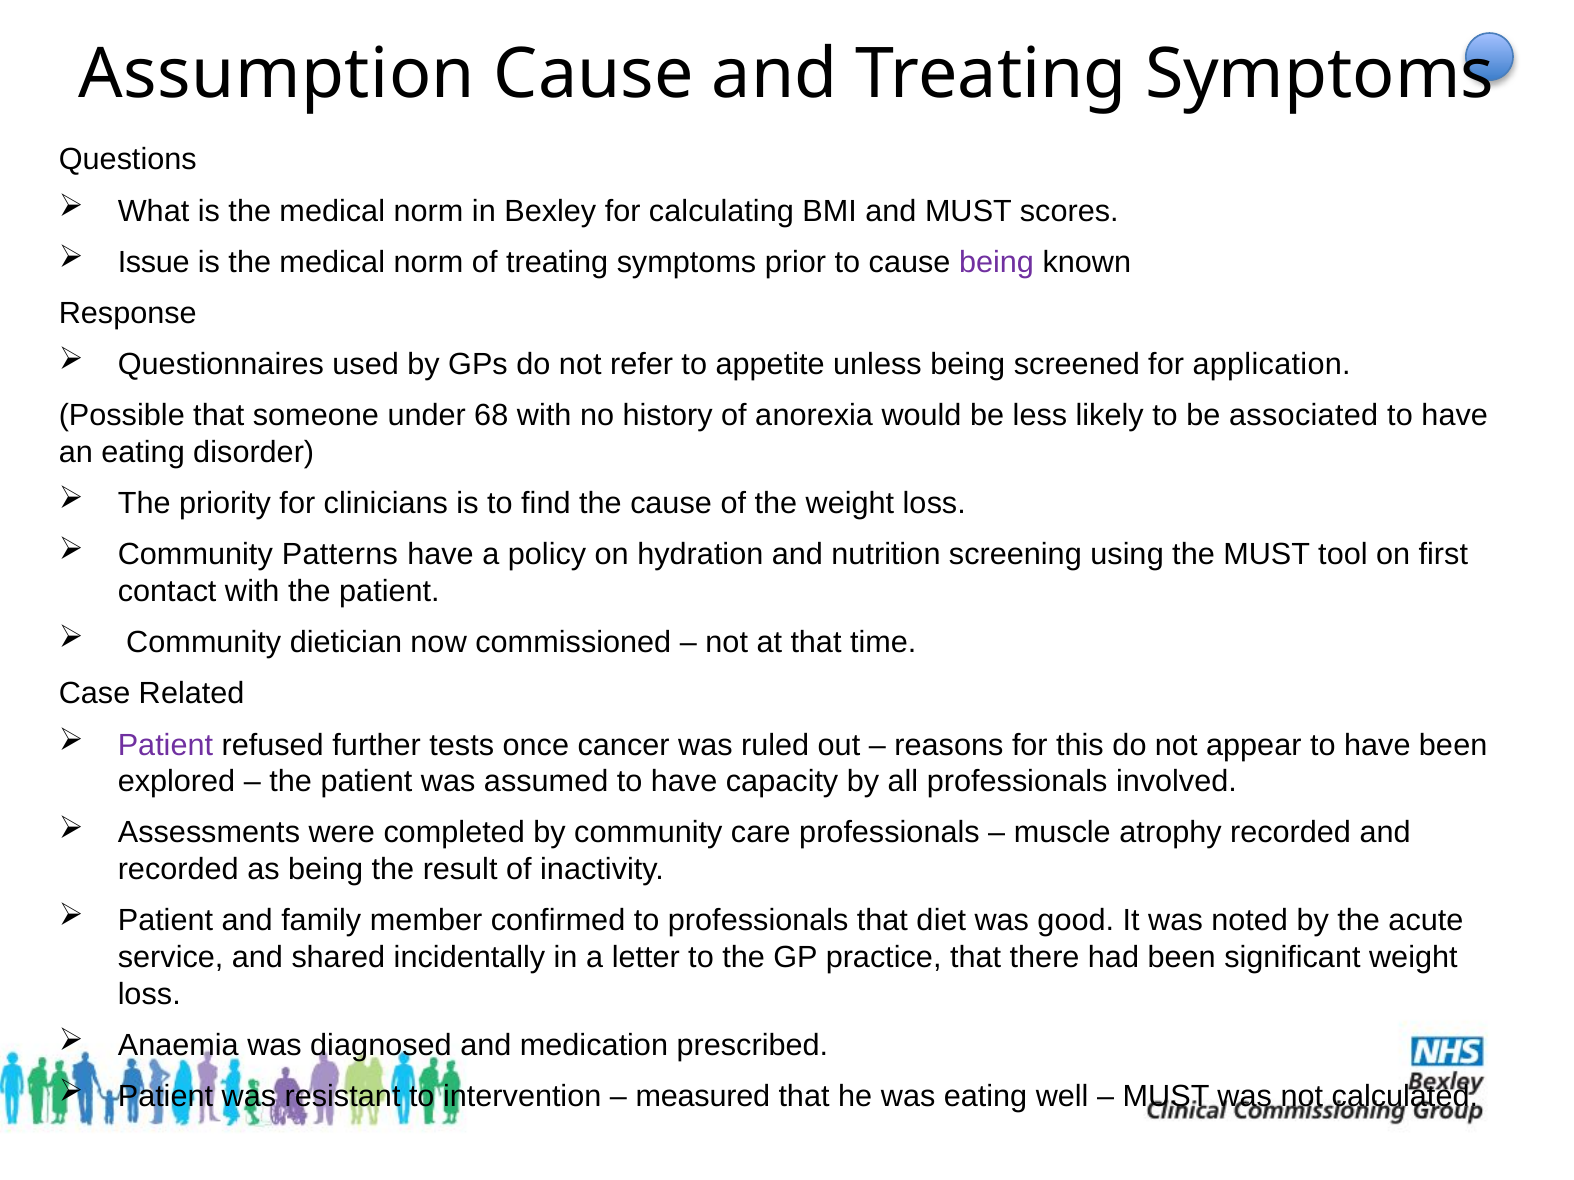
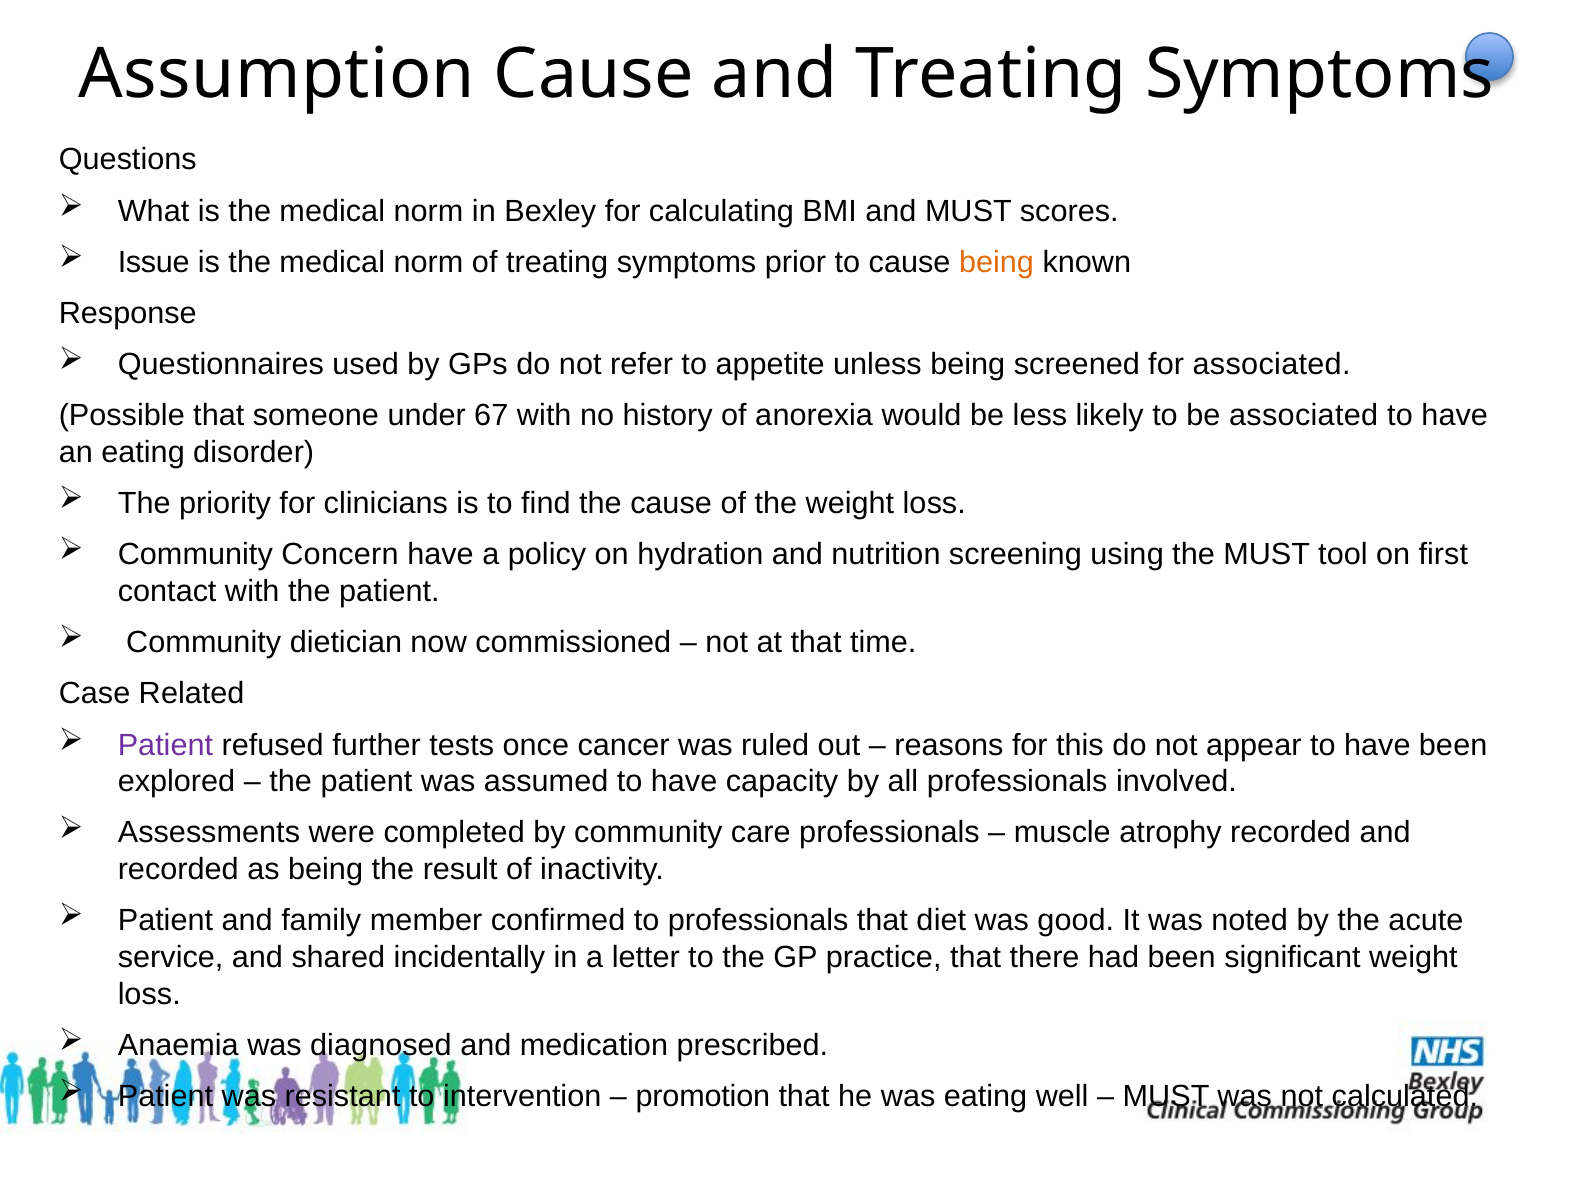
being colour: purple -> orange (997, 262)
for application: application -> associated (1272, 365)
68: 68 -> 67 (491, 416)
Patterns: Patterns -> Concern (340, 555)
measured: measured -> promotion (703, 1097)
